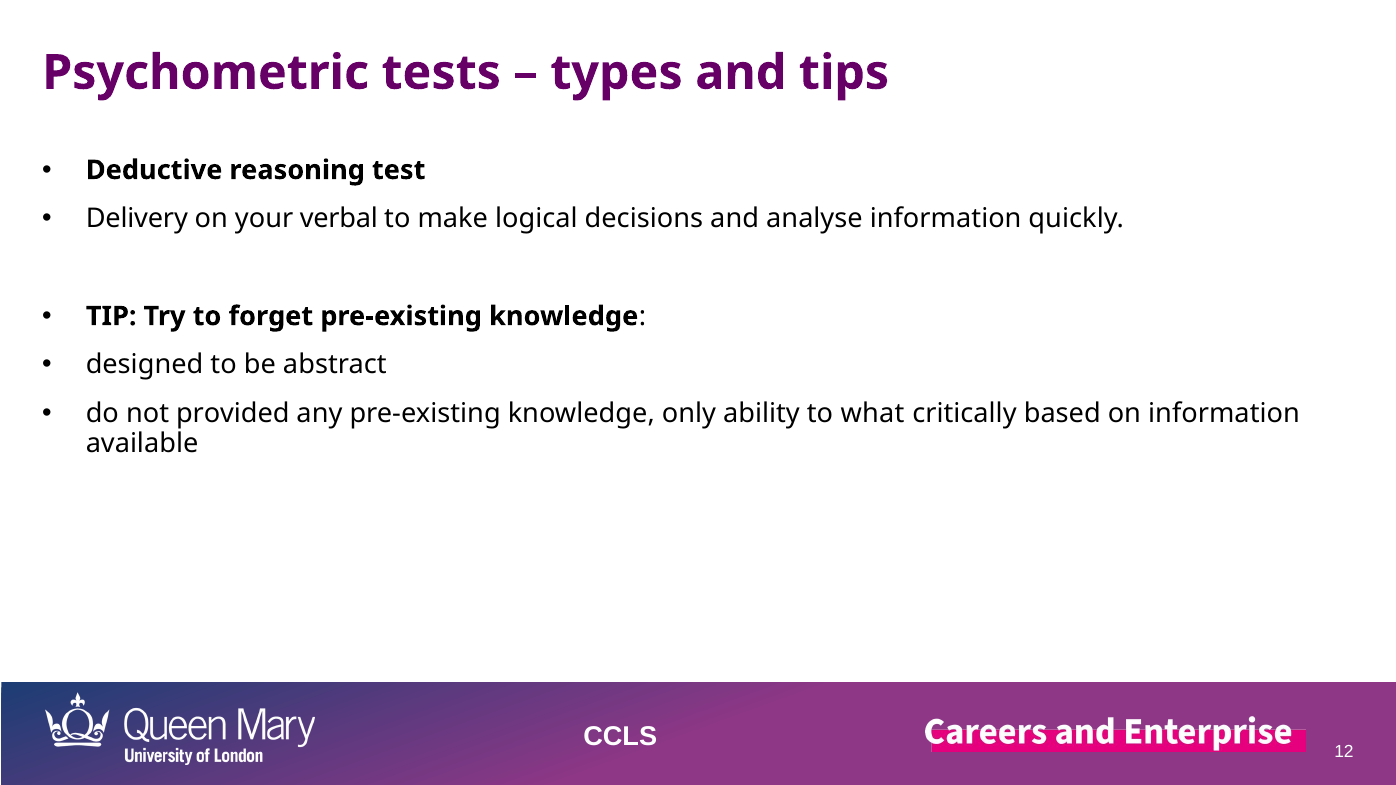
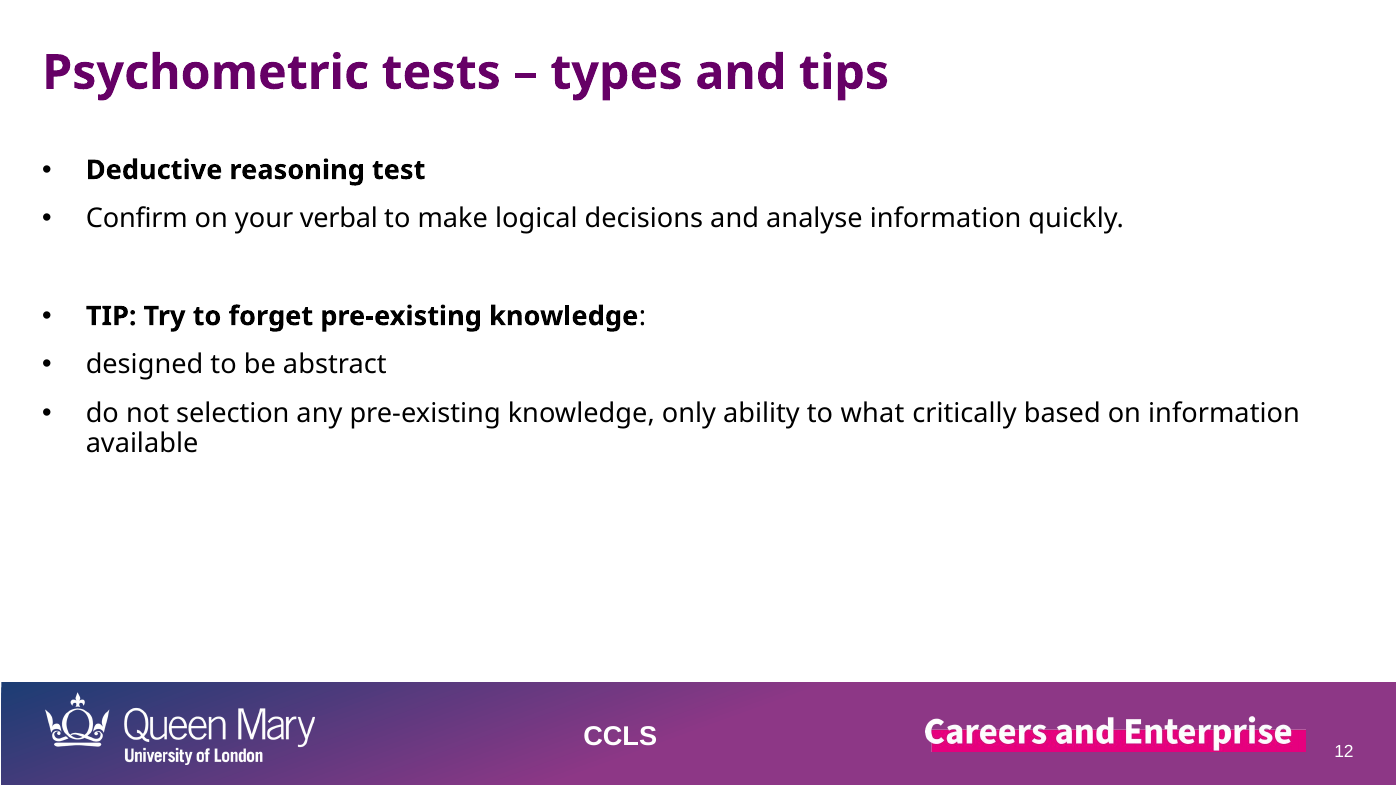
Delivery: Delivery -> Confirm (137, 219)
provided: provided -> selection (233, 414)
